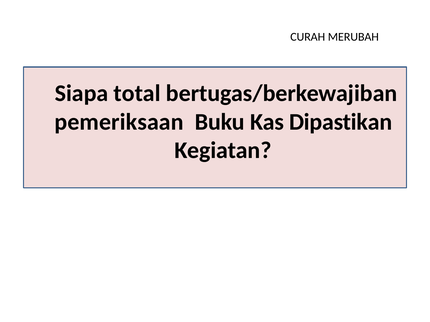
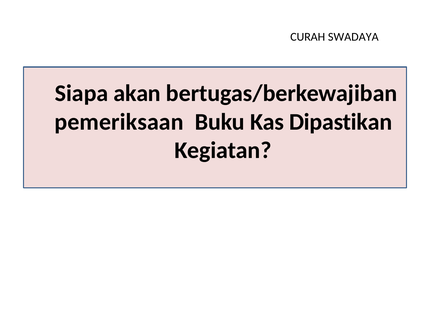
MERUBAH: MERUBAH -> SWADAYA (353, 37)
total: total -> akan (137, 93)
